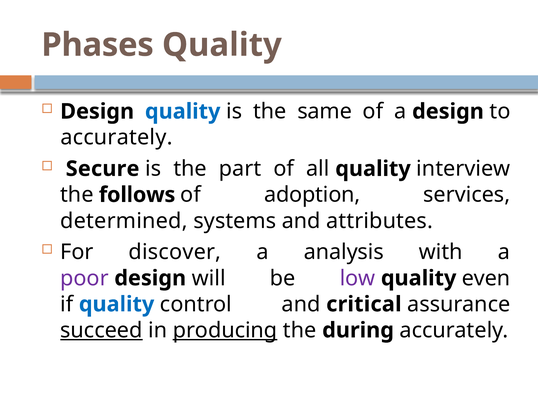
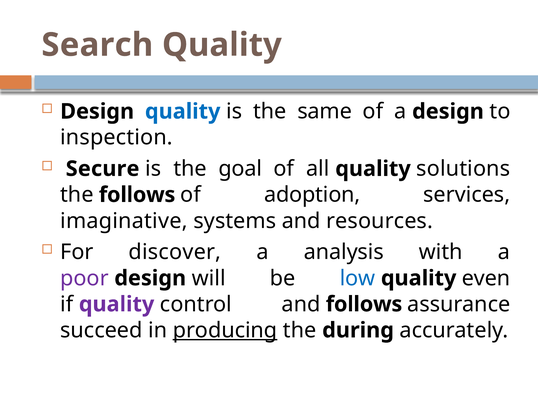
Phases: Phases -> Search (97, 45)
accurately: accurately -> inspection (116, 137)
part: part -> goal (240, 169)
interview: interview -> solutions (463, 169)
determined: determined -> imaginative (124, 221)
attributes: attributes -> resources (380, 221)
low colour: purple -> blue (358, 278)
quality colour: blue -> purple (117, 304)
and critical: critical -> follows (364, 304)
succeed underline: present -> none (101, 330)
